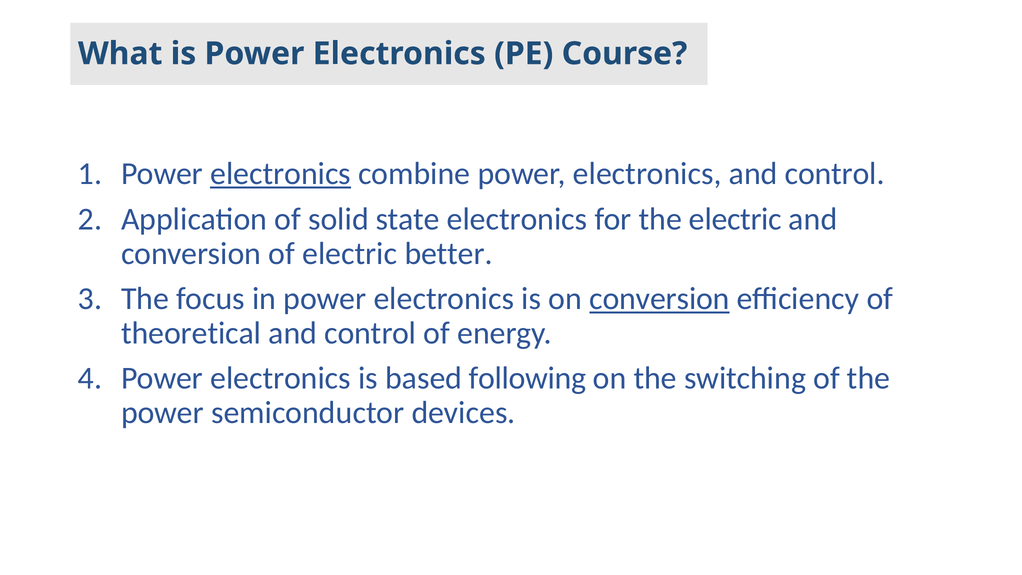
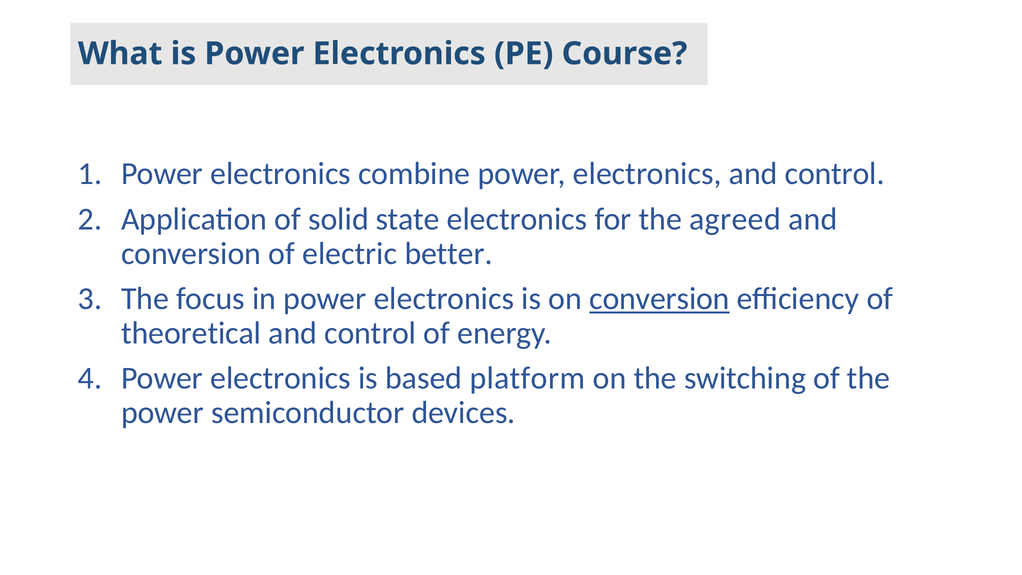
electronics underline: present -> none (281, 174)
the electric: electric -> agreed (735, 219)
following: following -> platform (527, 378)
